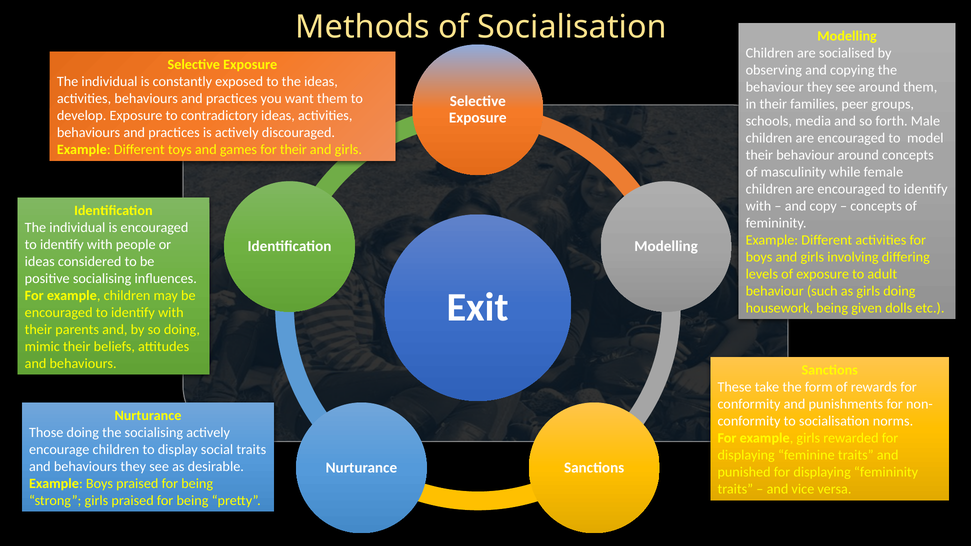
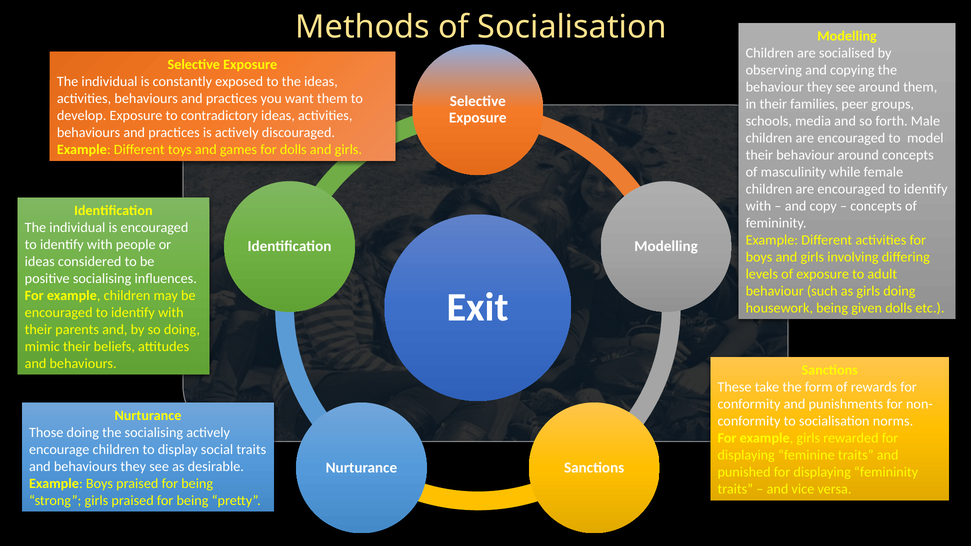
for their: their -> dolls (293, 150)
